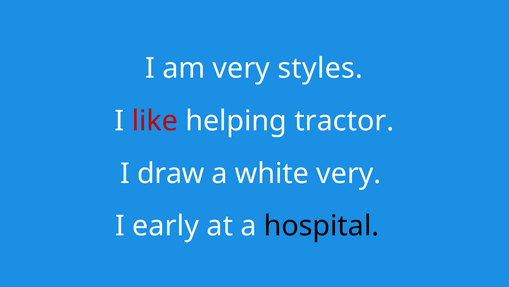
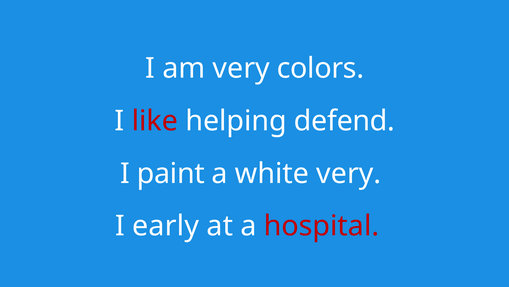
styles: styles -> colors (320, 68)
tractor: tractor -> defend (344, 121)
draw: draw -> paint (171, 173)
hospital colour: black -> red (322, 226)
